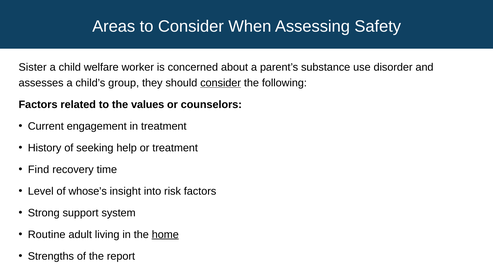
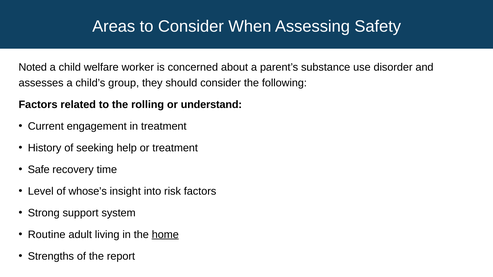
Sister: Sister -> Noted (33, 67)
consider underline: present -> none (221, 83)
values: values -> rolling (148, 105)
counselors: counselors -> understand (211, 105)
Find: Find -> Safe (39, 170)
